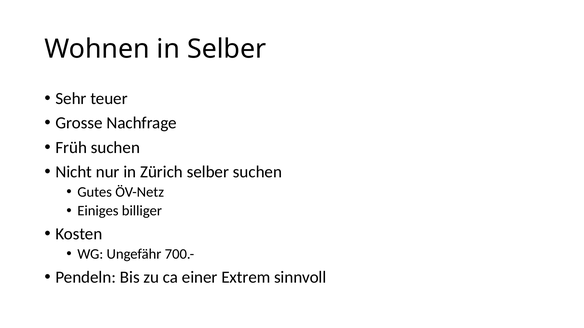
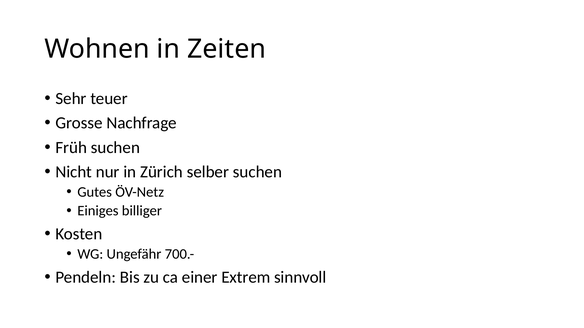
in Selber: Selber -> Zeiten (227, 49)
